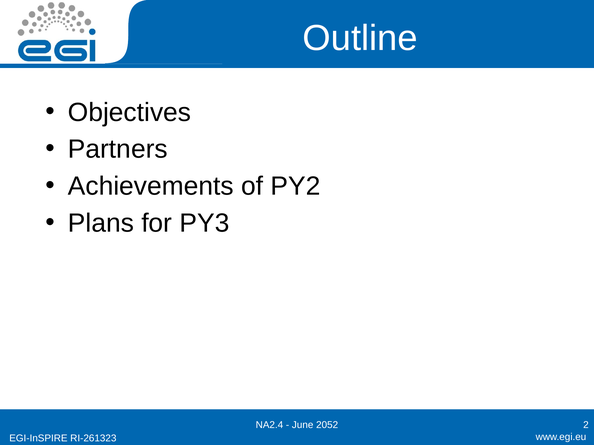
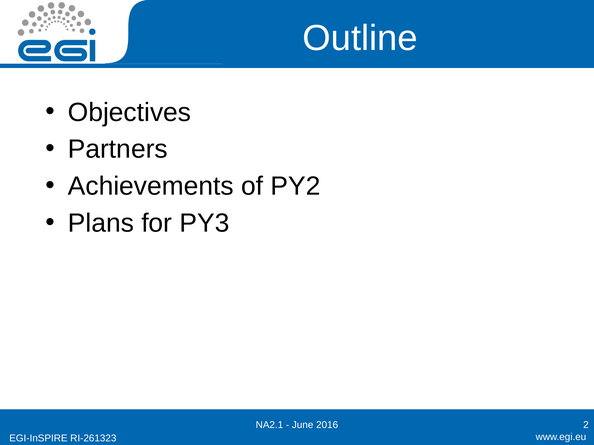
NA2.4: NA2.4 -> NA2.1 (269, 425)
2052: 2052 -> 2016 (327, 425)
